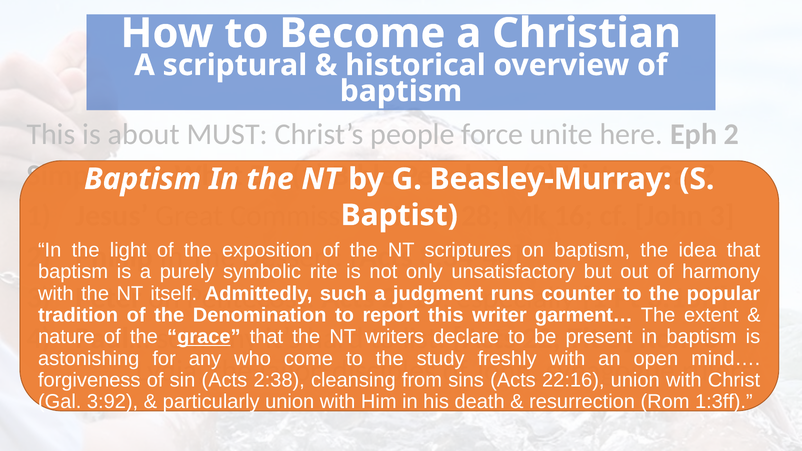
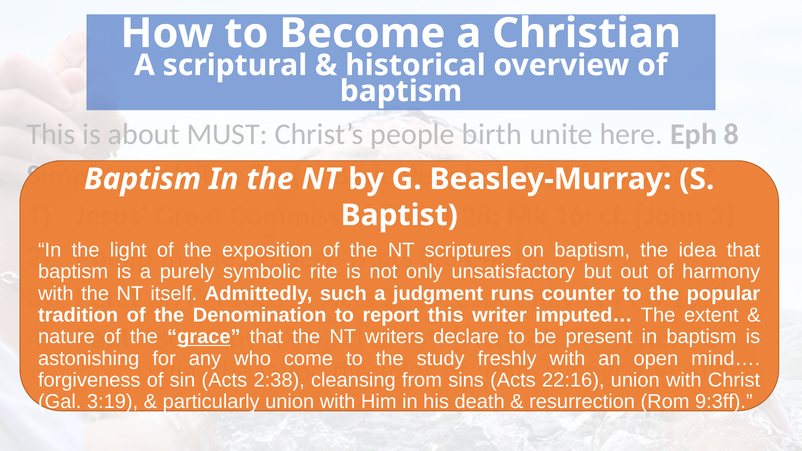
force: force -> birth (492, 134)
Eph 2: 2 -> 8 (732, 134)
garment…: garment… -> imputed… (584, 315)
3:92: 3:92 -> 3:19 (113, 402)
1:3ff: 1:3ff -> 9:3ff (724, 402)
